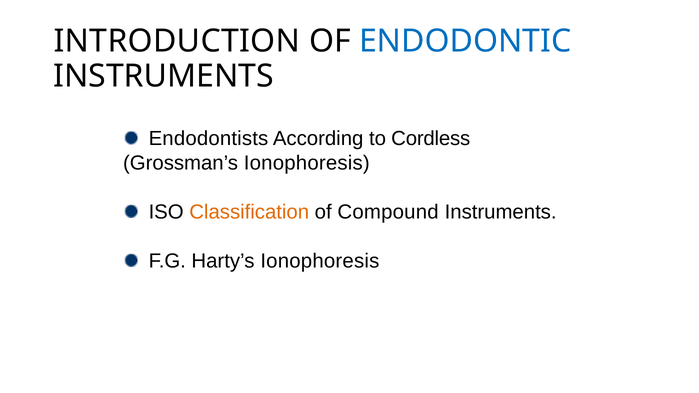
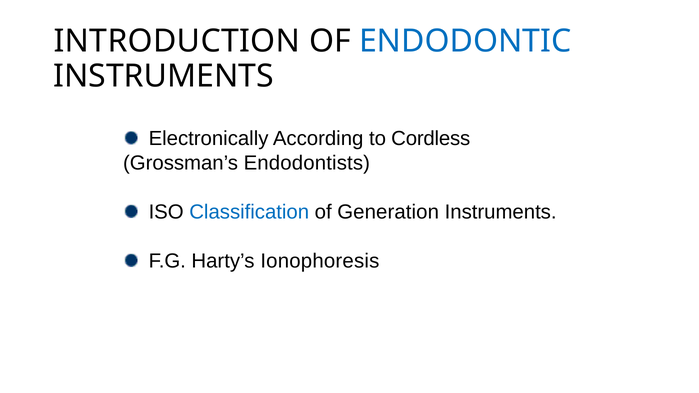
Endodontists: Endodontists -> Electronically (209, 139)
Grossman’s Ionophoresis: Ionophoresis -> Endodontists (307, 163)
Classification colour: orange -> blue (249, 212)
Compound: Compound -> Generation (388, 212)
